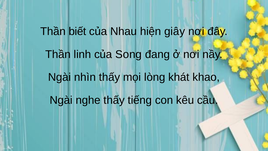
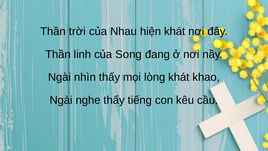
biết: biết -> trời (77, 31)
hiện giây: giây -> khát (175, 31)
